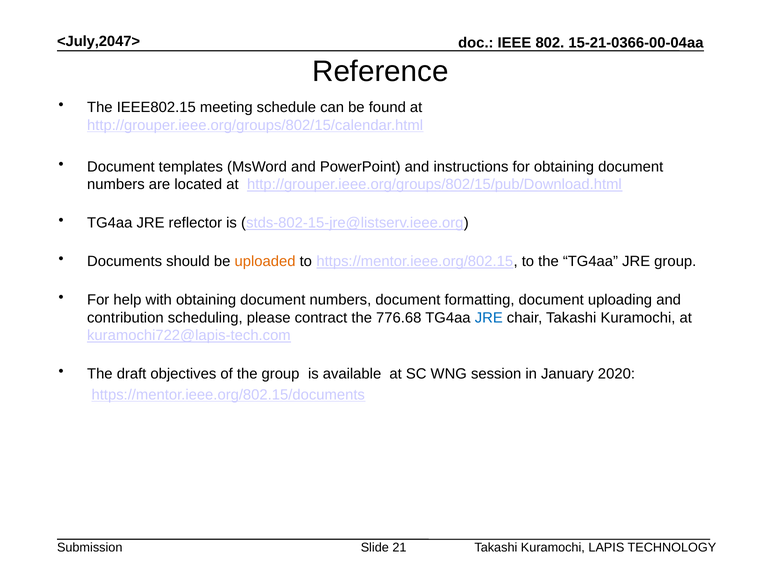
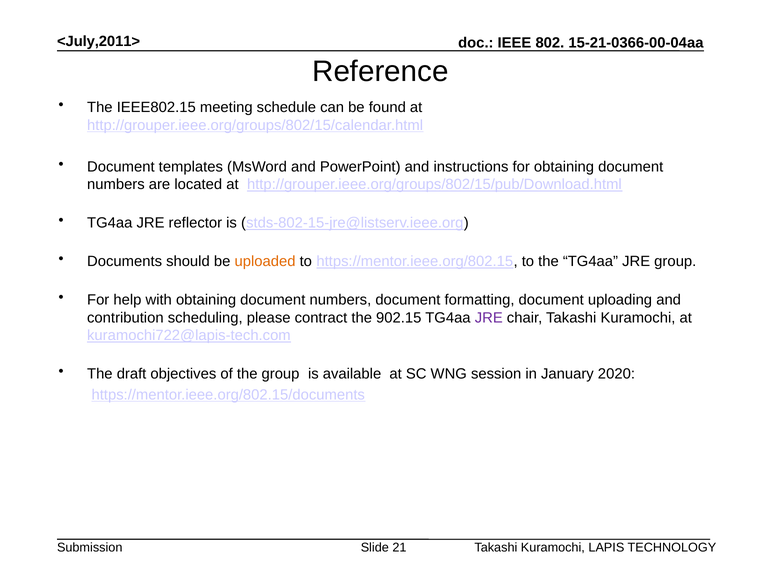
<July,2047>: <July,2047> -> <July,2011> (99, 42)
776.68: 776.68 -> 902.15 (399, 318)
JRE colour: blue -> purple (489, 318)
